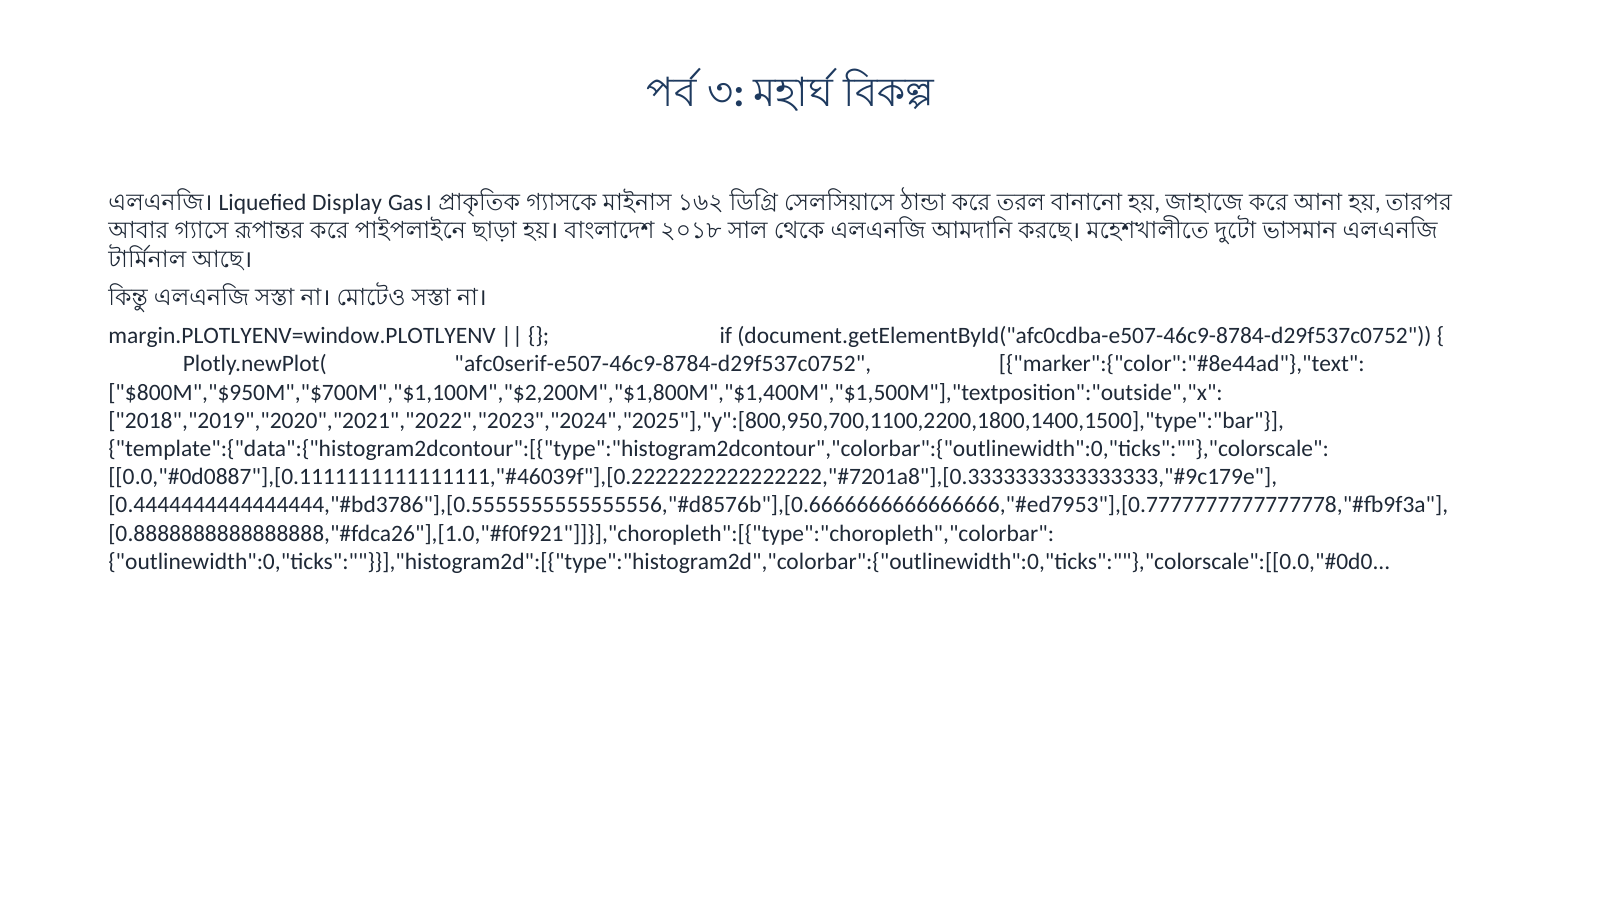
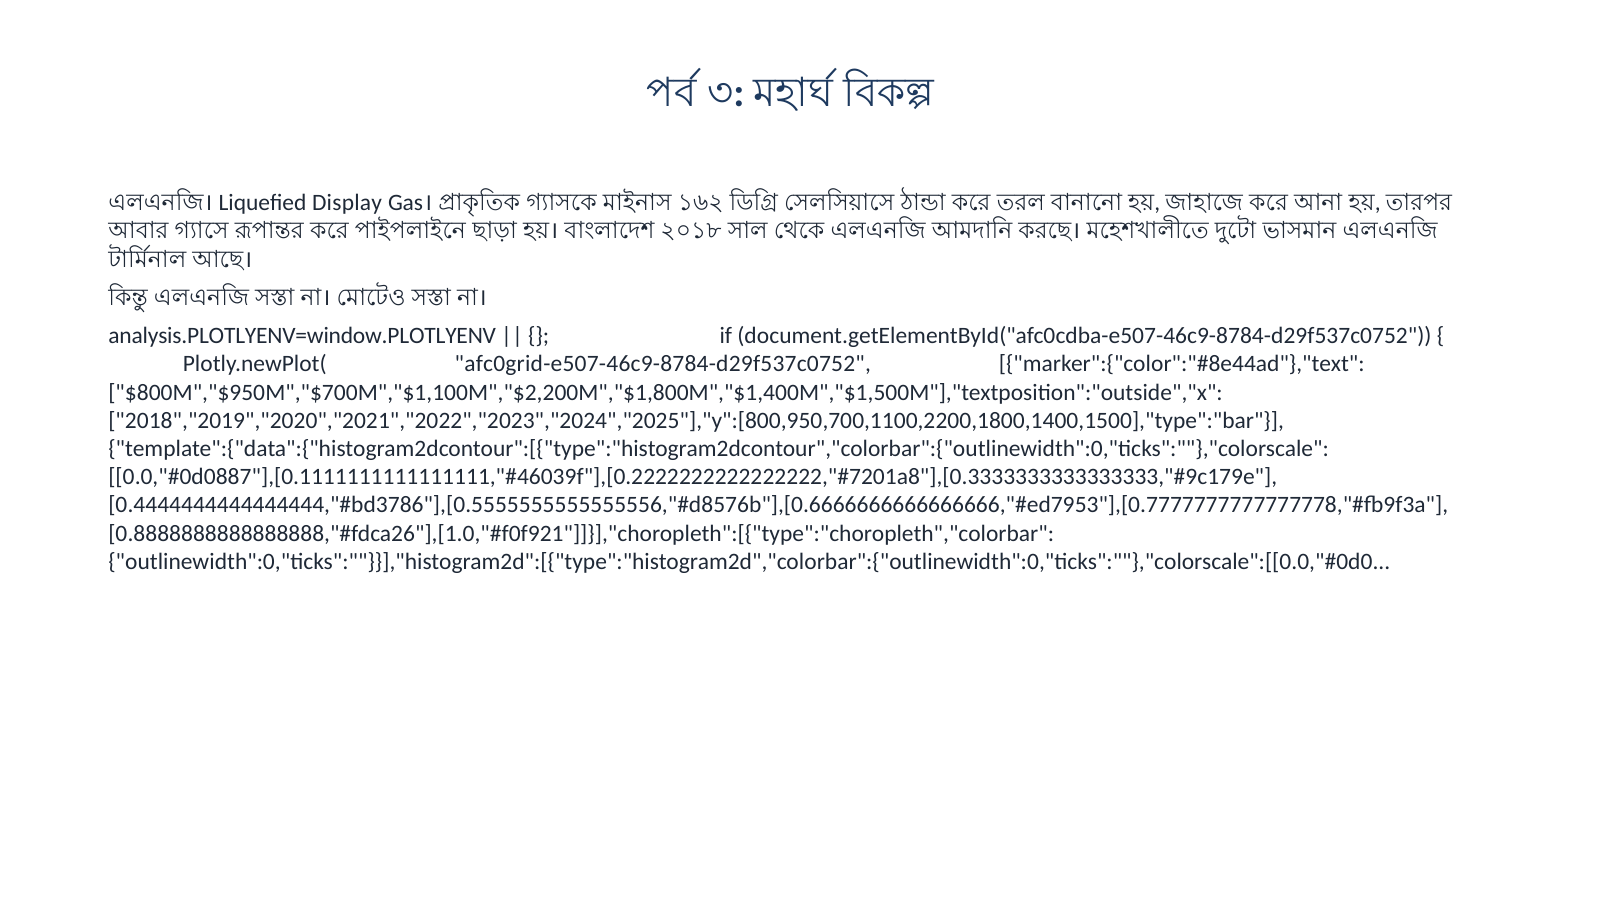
margin.PLOTLYENV=window.PLOTLYENV: margin.PLOTLYENV=window.PLOTLYENV -> analysis.PLOTLYENV=window.PLOTLYENV (302, 336)
afc0serif-e507-46c9-8784-d29f537c0752: afc0serif-e507-46c9-8784-d29f537c0752 -> afc0grid-e507-46c9-8784-d29f537c0752 (663, 364)
